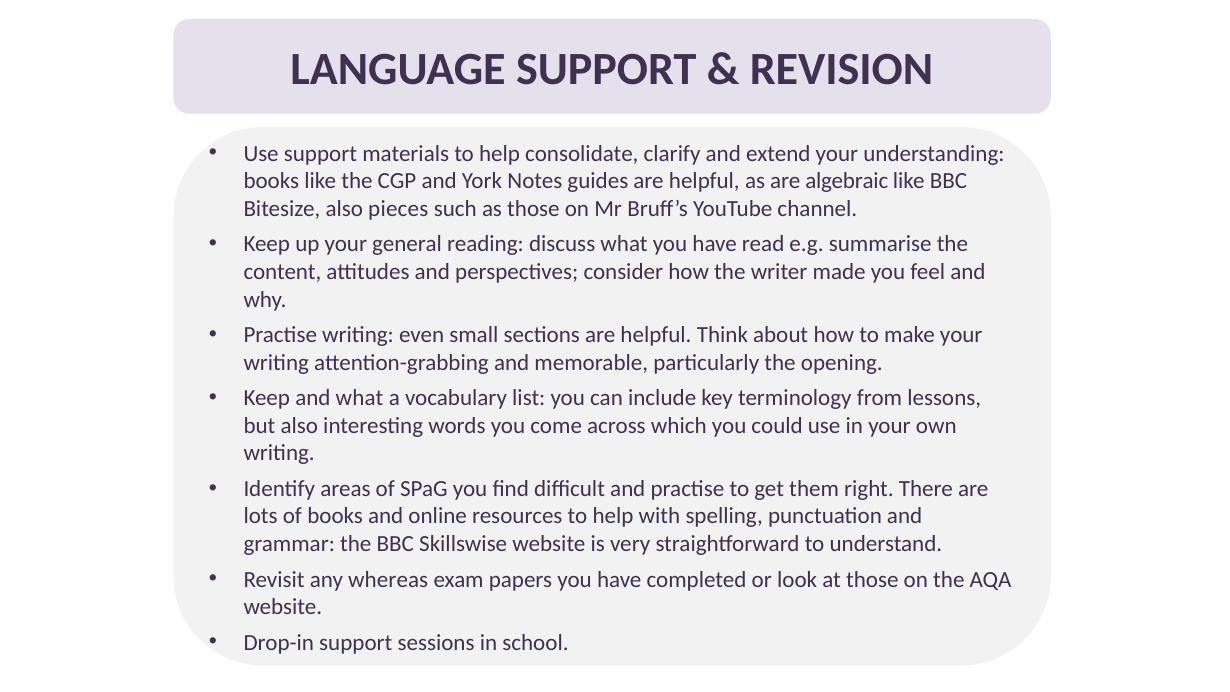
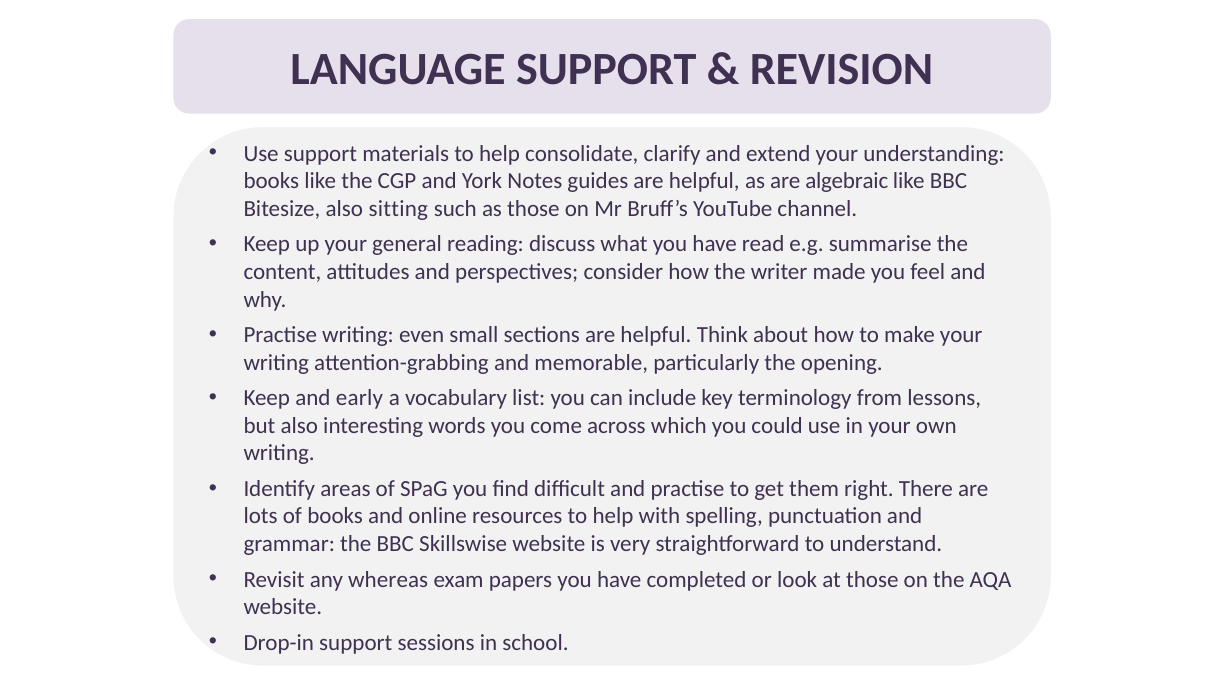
pieces: pieces -> sitting (398, 209)
and what: what -> early (359, 398)
